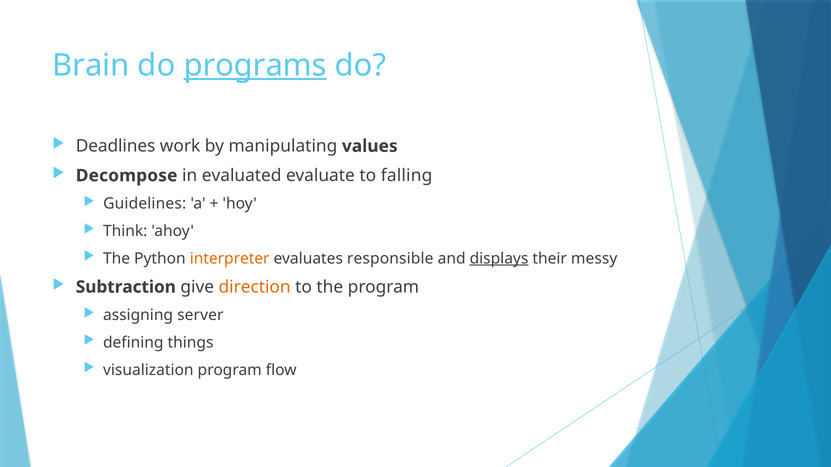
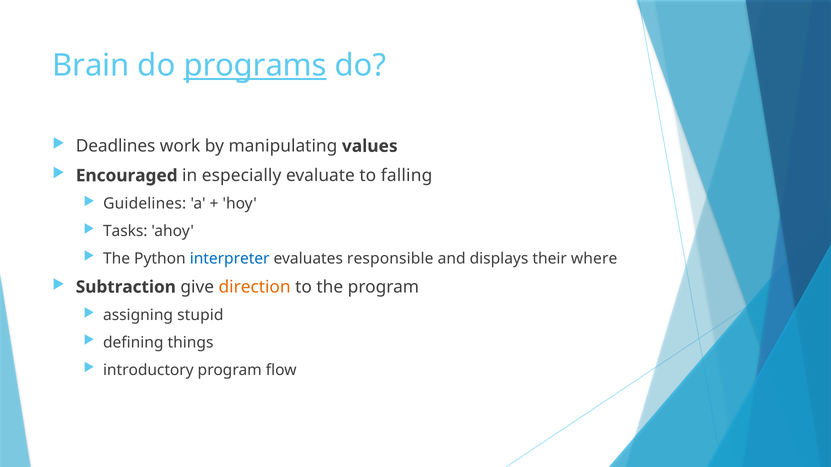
Decompose: Decompose -> Encouraged (127, 176)
evaluated: evaluated -> especially (242, 176)
Think: Think -> Tasks (125, 231)
interpreter colour: orange -> blue (230, 259)
displays underline: present -> none (499, 259)
messy: messy -> where (594, 259)
server: server -> stupid (200, 316)
visualization: visualization -> introductory (148, 370)
